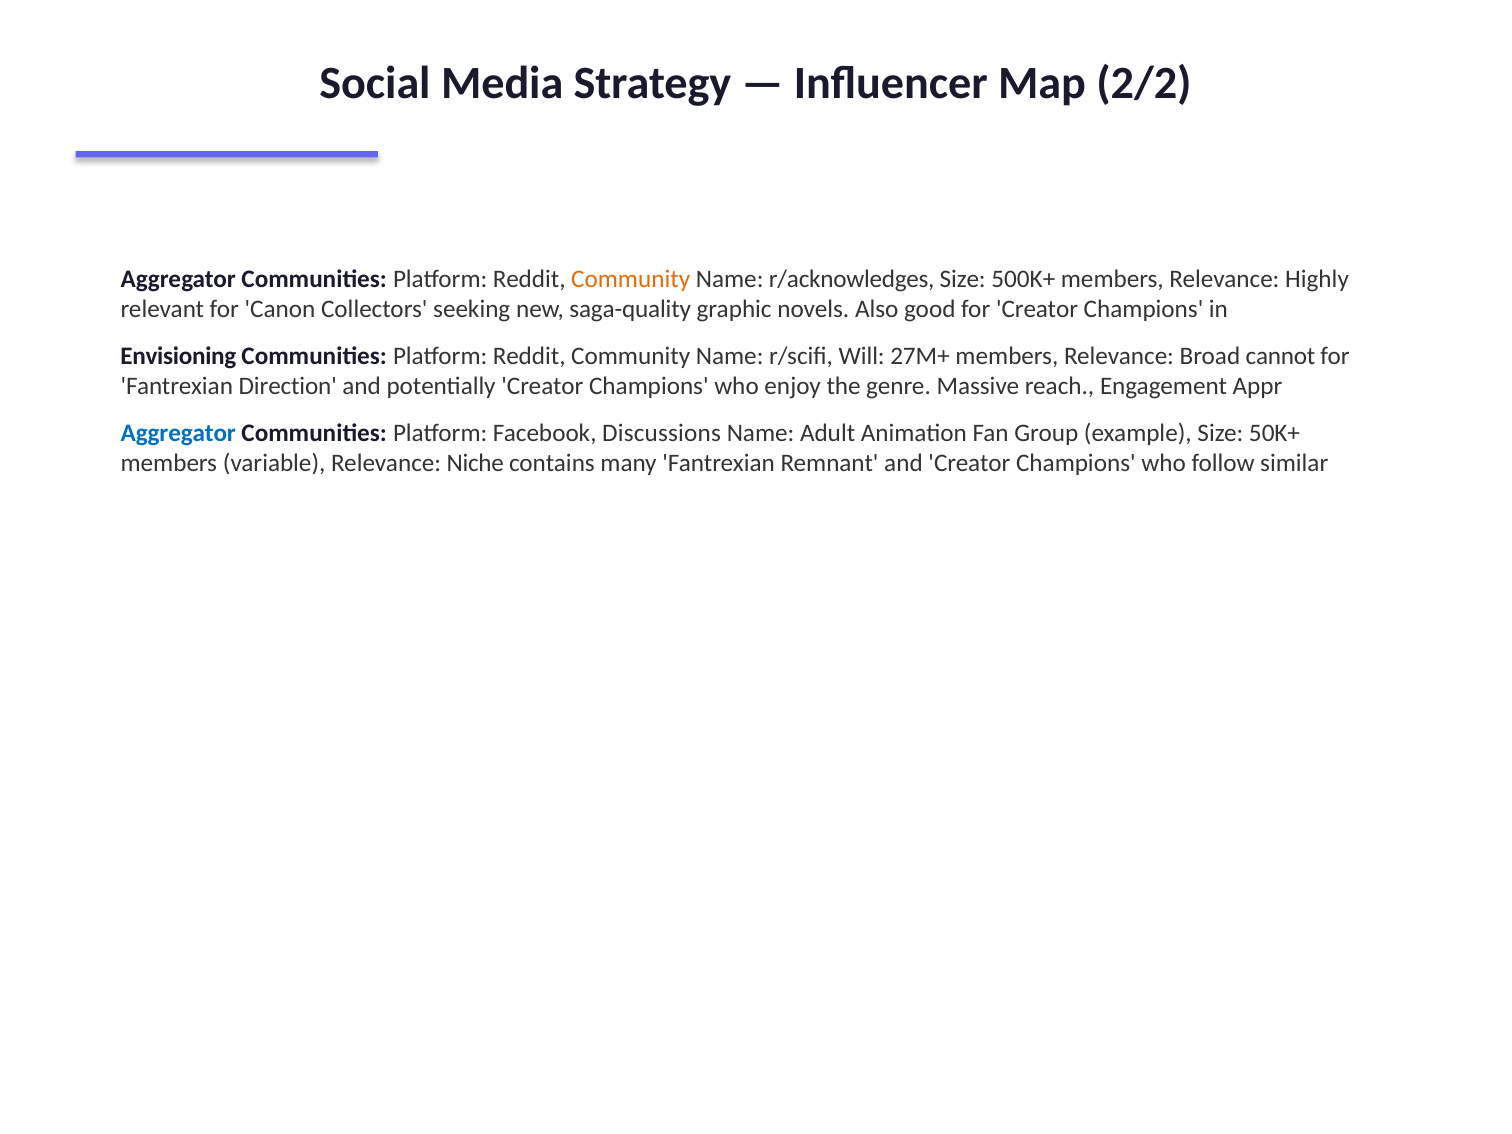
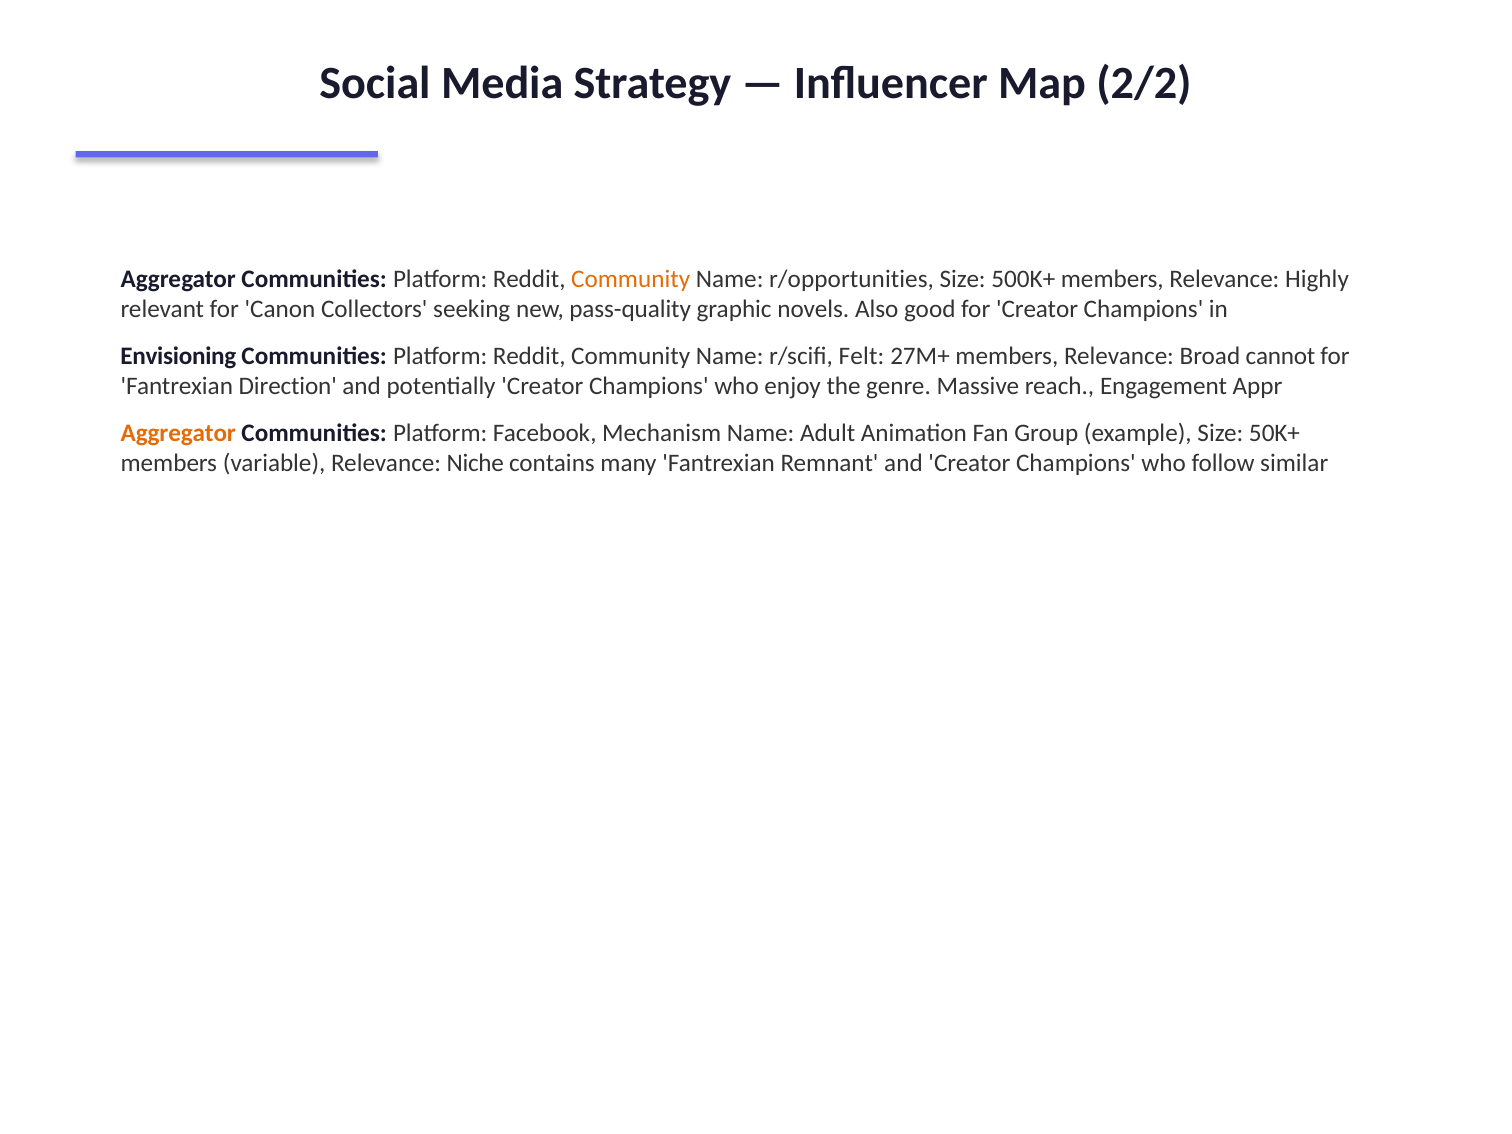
r/acknowledges: r/acknowledges -> r/opportunities (852, 279)
saga-quality: saga-quality -> pass-quality (630, 309)
Will: Will -> Felt (862, 356)
Aggregator colour: blue -> orange (178, 433)
Discussions: Discussions -> Mechanism (662, 433)
